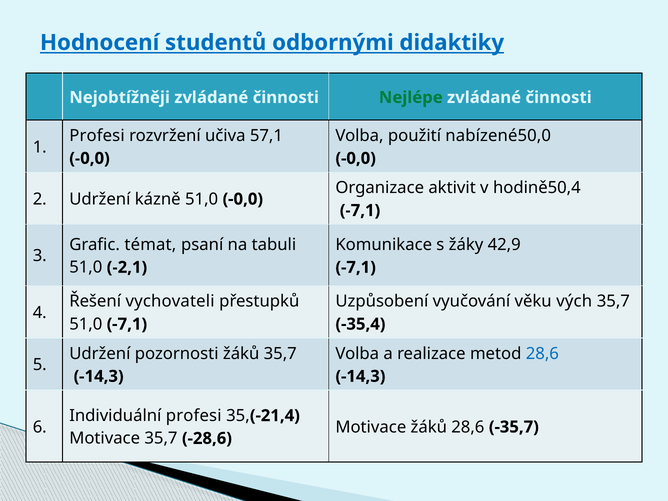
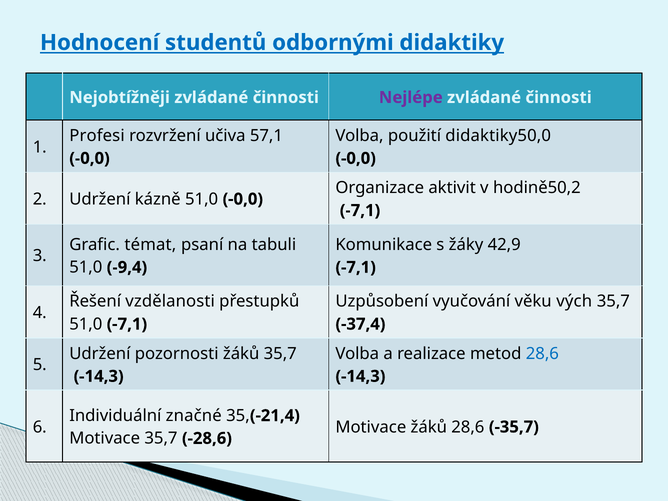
Nejlépe colour: green -> purple (411, 97)
nabízené50,0: nabízené50,0 -> didaktiky50,0 (498, 136)
hodině50,4: hodině50,4 -> hodině50,2 (537, 188)
-2,1: -2,1 -> -9,4 (127, 267)
vychovateli: vychovateli -> vzdělanosti (170, 301)
-35,4: -35,4 -> -37,4 (360, 324)
Individuální profesi: profesi -> značné (194, 416)
